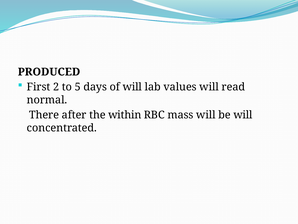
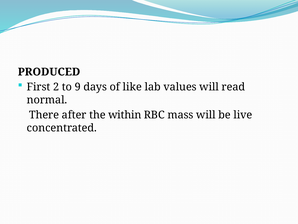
5: 5 -> 9 (78, 87)
of will: will -> like (132, 87)
be will: will -> live (243, 115)
